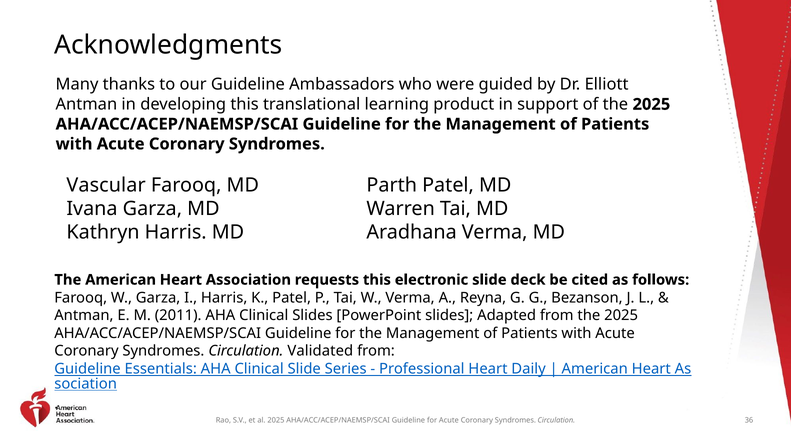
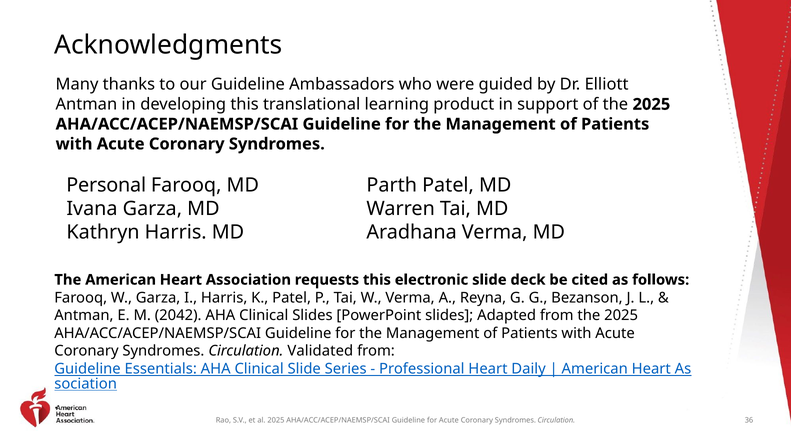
Vascular: Vascular -> Personal (106, 185)
2011: 2011 -> 2042 (178, 315)
